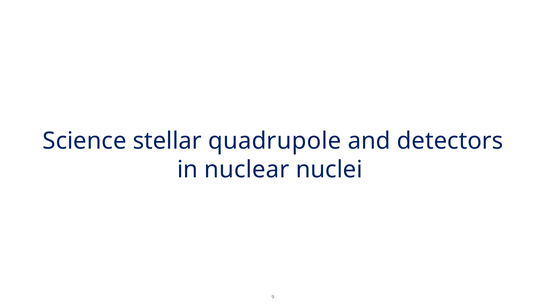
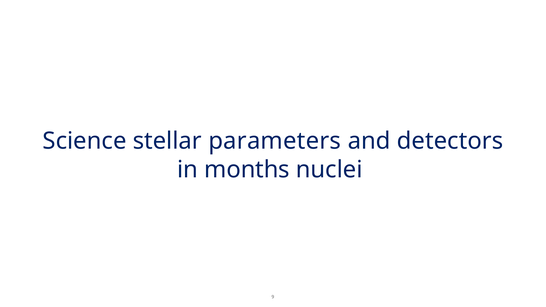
quadrupole: quadrupole -> parameters (275, 141)
nuclear: nuclear -> months (247, 170)
